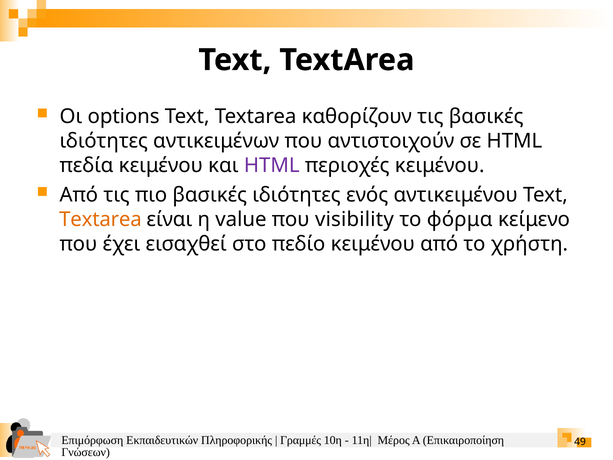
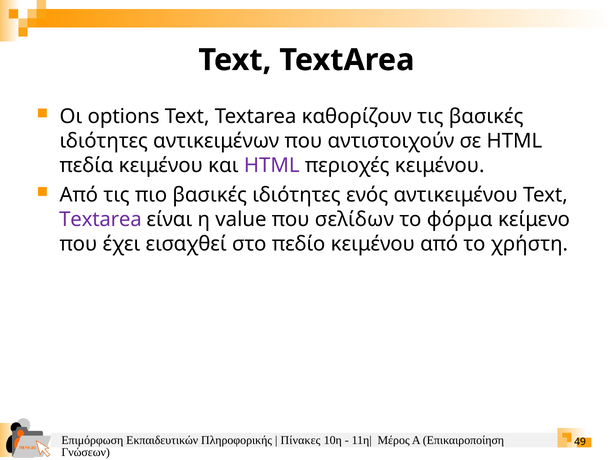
Textarea colour: orange -> purple (100, 220)
visibility: visibility -> σελίδων (354, 220)
Γραμμές: Γραμμές -> Πίνακες (301, 440)
